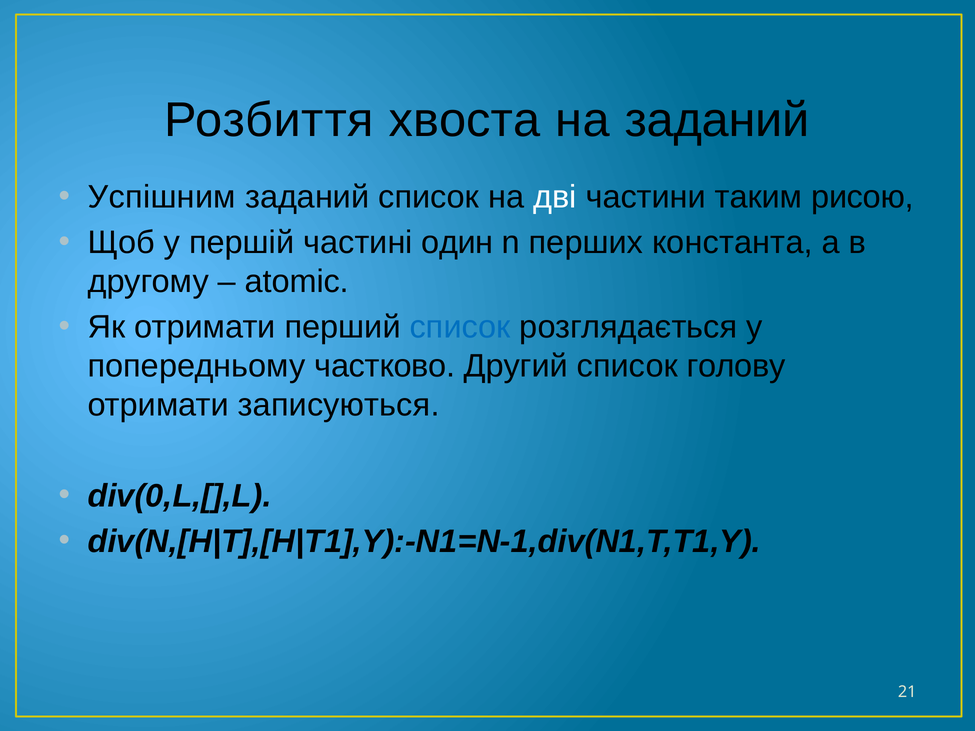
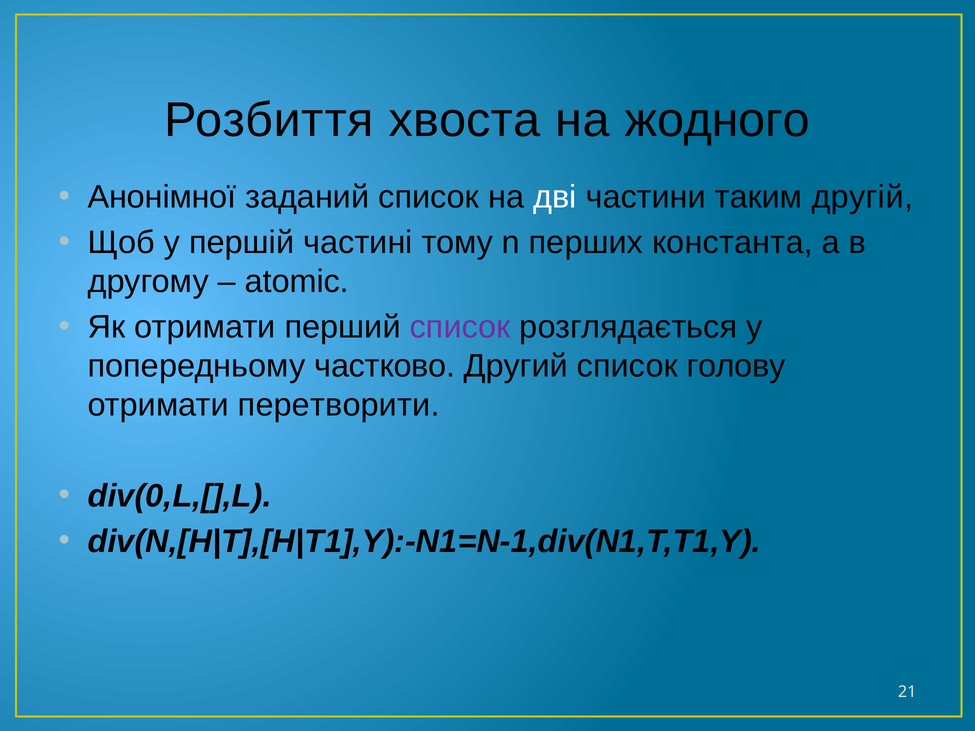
на заданий: заданий -> жодного (717, 120)
Успішним: Успішним -> Анонімної (162, 197)
рисою: рисою -> другій (862, 197)
один: один -> тому (457, 243)
список colour: blue -> purple (460, 327)
записуються: записуються -> перетворити (339, 405)
